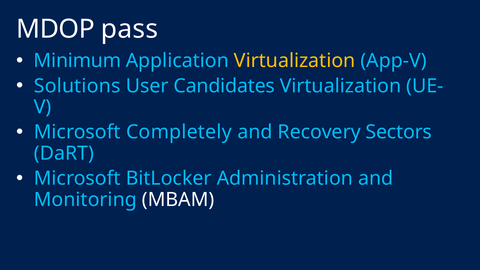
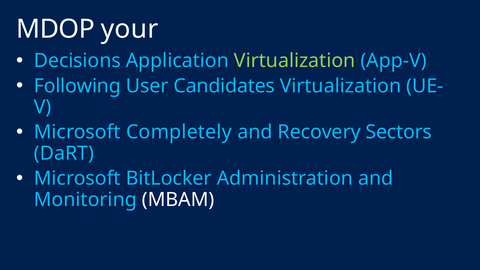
pass: pass -> your (130, 29)
Minimum: Minimum -> Decisions (77, 61)
Virtualization colour: yellow -> light green (295, 61)
Solutions: Solutions -> Following (77, 86)
